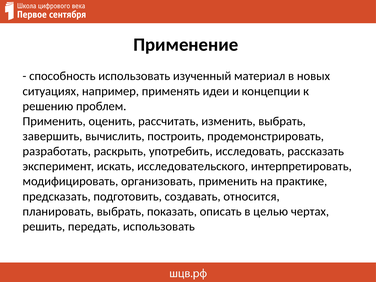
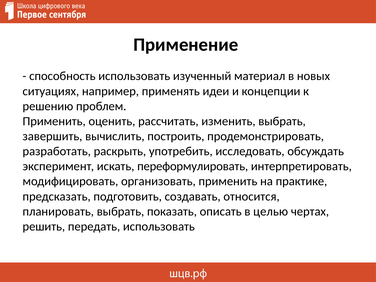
рассказать: рассказать -> обсуждать (316, 151)
исследовательского: исследовательского -> переформулировать (193, 166)
